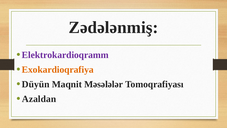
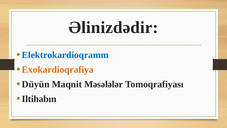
Zədələnmiş: Zədələnmiş -> Əlinizdədir (113, 27)
Elektrokardioqramm colour: purple -> blue (65, 55)
Azaldan: Azaldan -> Iltihabın (39, 99)
